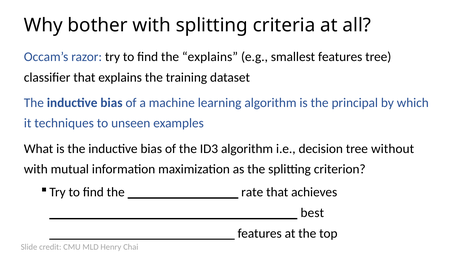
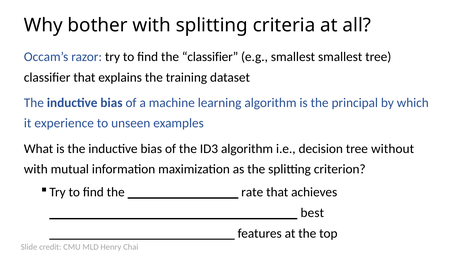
the explains: explains -> classifier (210, 57)
smallest features: features -> smallest (340, 57)
techniques: techniques -> experience (64, 123)
